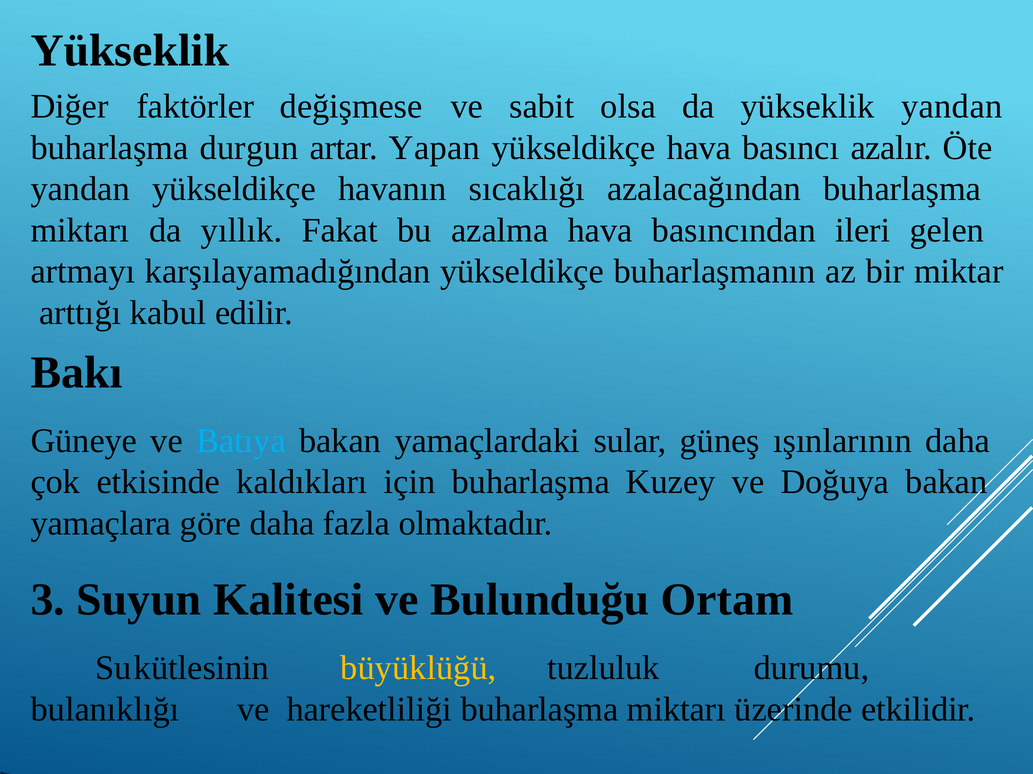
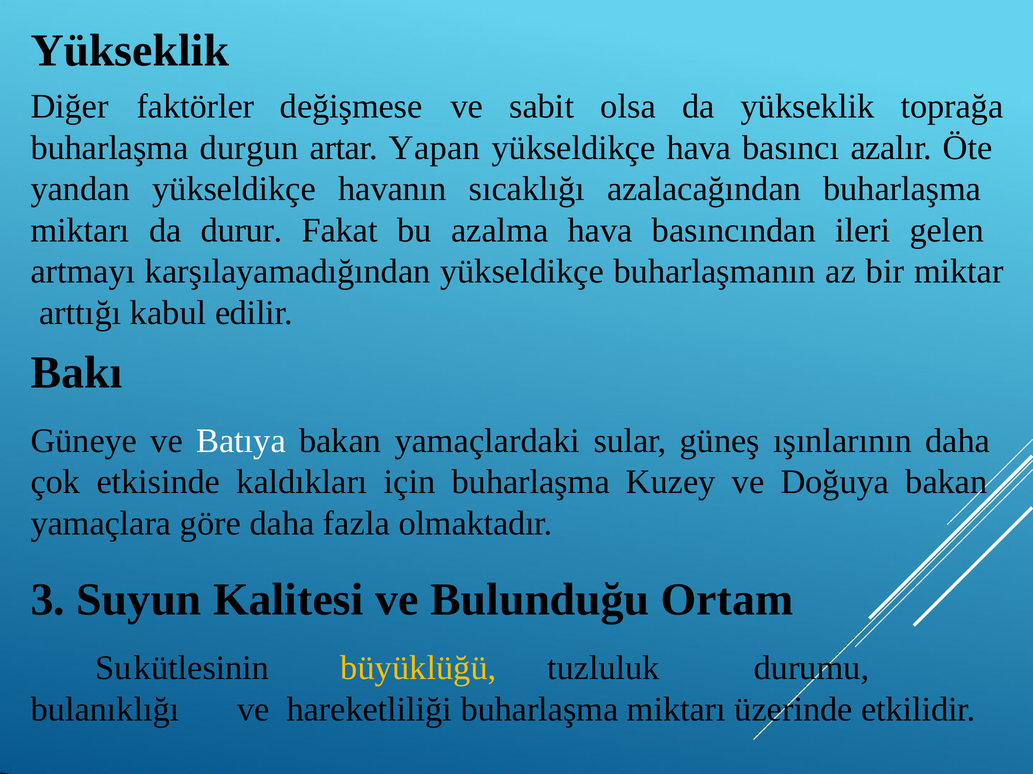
yükseklik yandan: yandan -> toprağa (952, 107)
yıllık: yıllık -> durur (242, 230)
Batıya colour: light blue -> white (241, 441)
